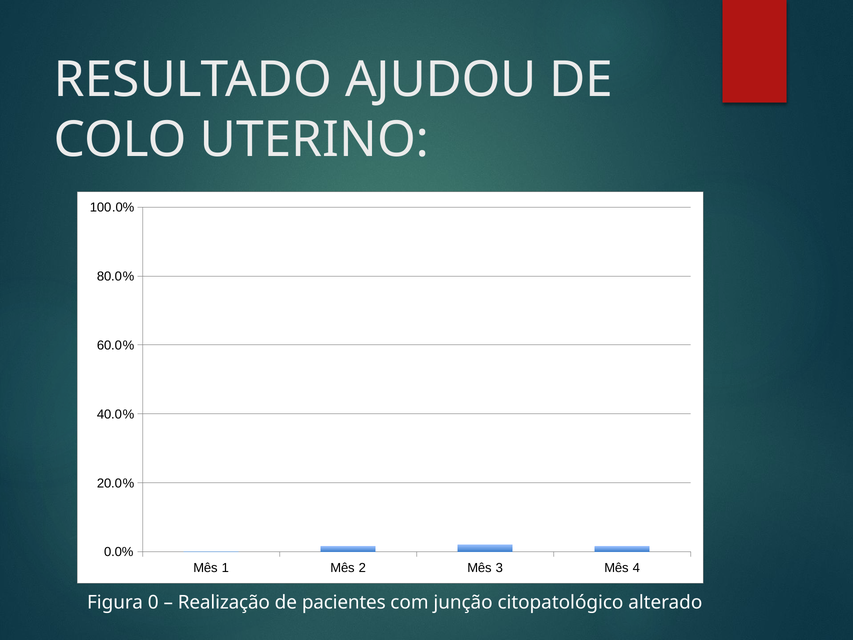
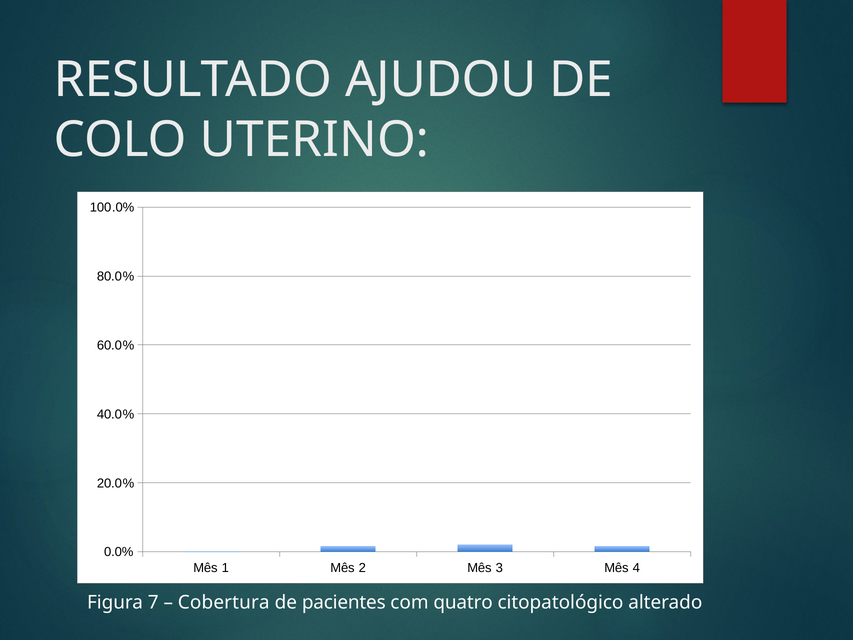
0: 0 -> 7 (153, 602)
Realização: Realização -> Cobertura (224, 602)
junção: junção -> quatro (463, 602)
